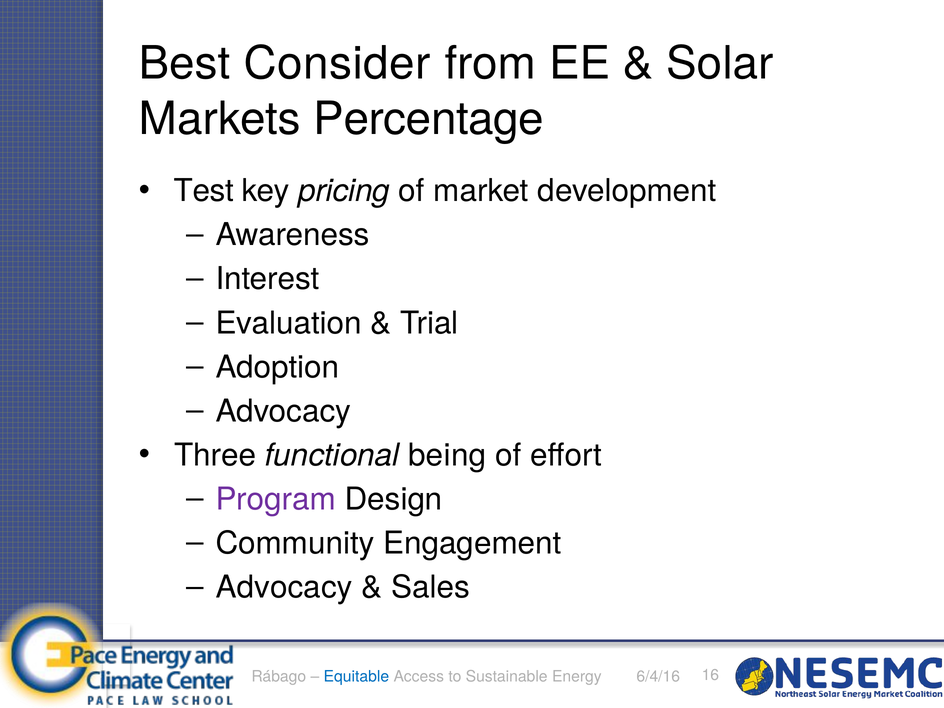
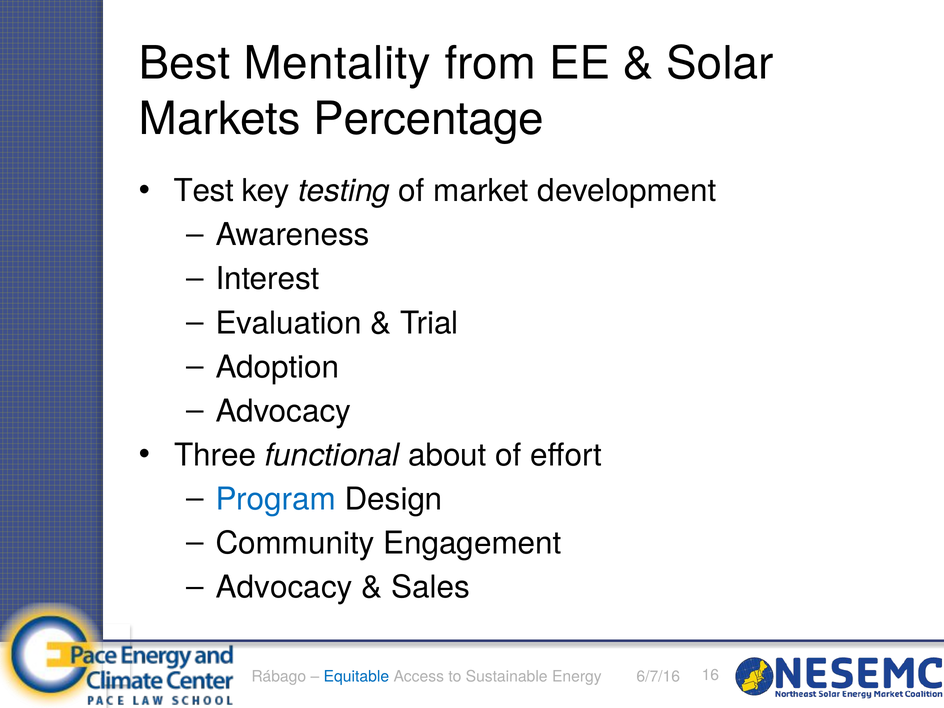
Consider: Consider -> Mentality (337, 64)
pricing: pricing -> testing (344, 191)
being: being -> about (447, 455)
Program colour: purple -> blue (276, 499)
6/4/16: 6/4/16 -> 6/7/16 (658, 677)
